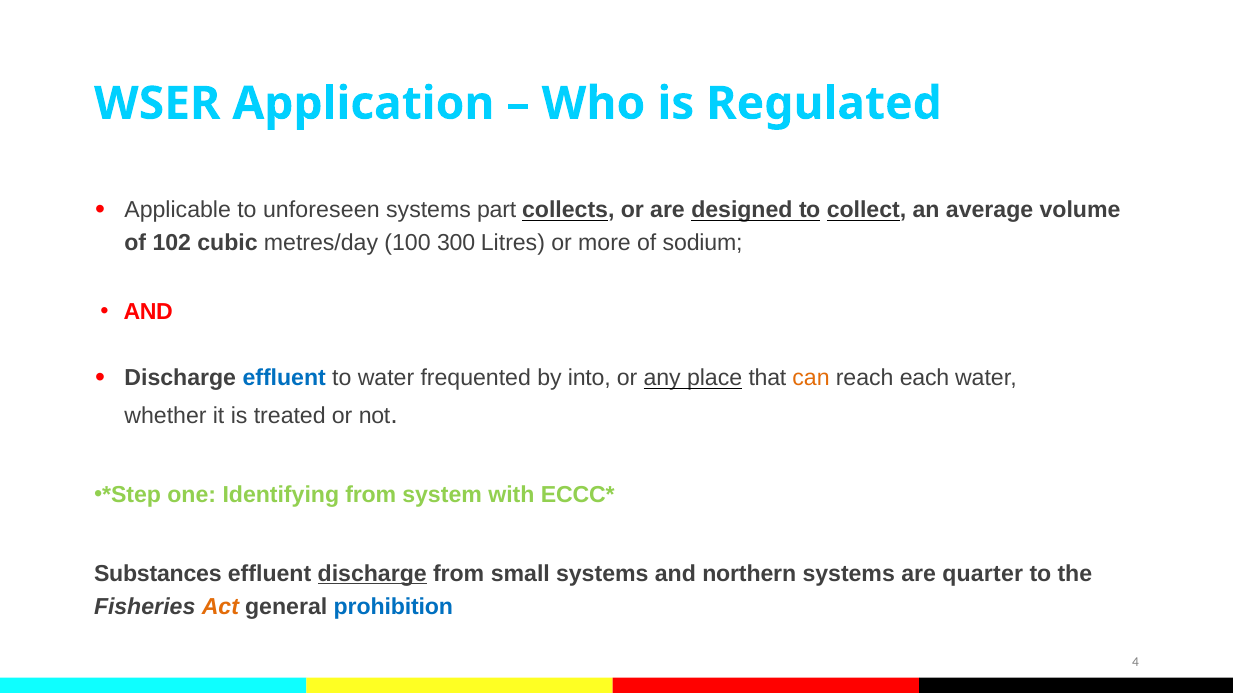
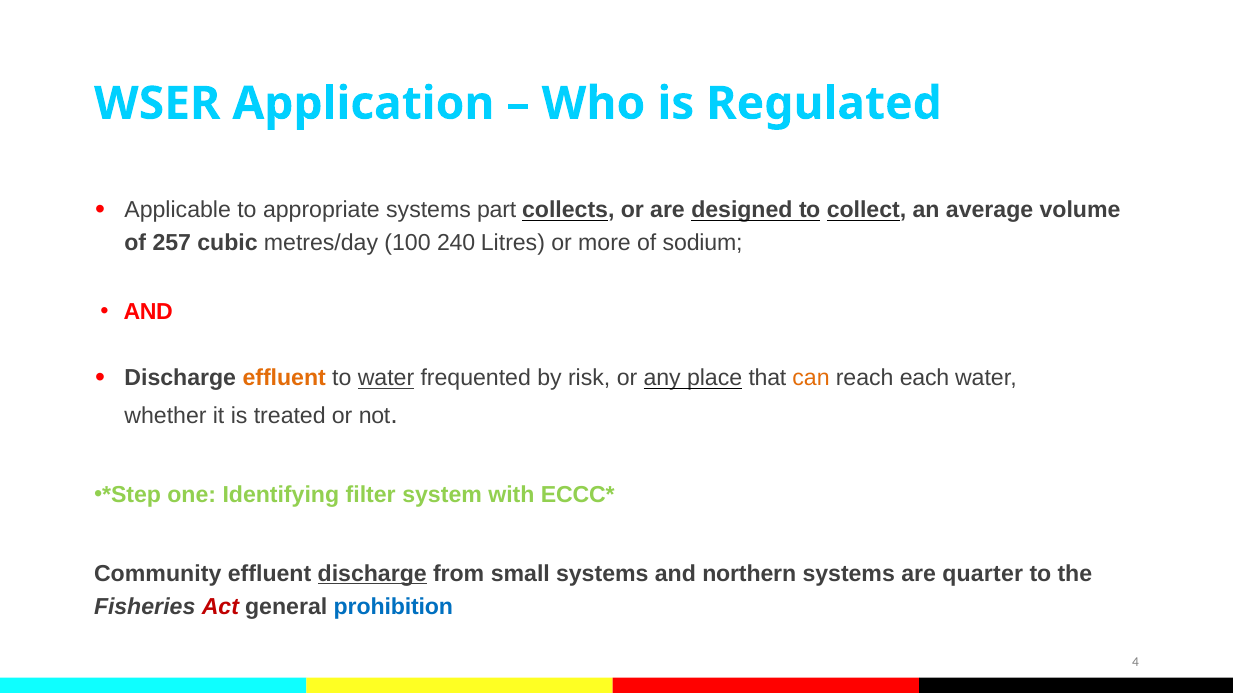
unforeseen: unforeseen -> appropriate (321, 210)
102: 102 -> 257 (172, 244)
300: 300 -> 240 (456, 244)
effluent colour: blue -> orange (284, 379)
water underline: none -> present (386, 379)
into: into -> risk (589, 379)
Identifying from: from -> filter (371, 495)
Substances: Substances -> Community (158, 574)
Act colour: orange -> red (220, 607)
